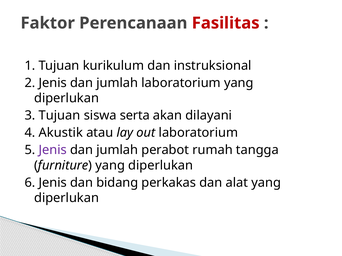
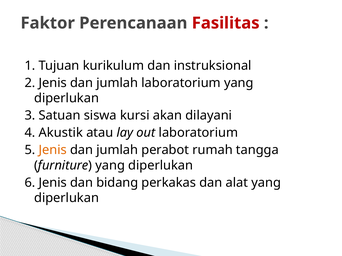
3 Tujuan: Tujuan -> Satuan (60, 116)
serta: serta -> kursi (135, 116)
Jenis colour: purple -> orange (53, 150)
